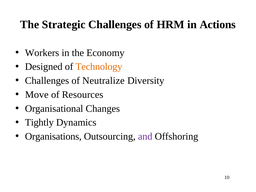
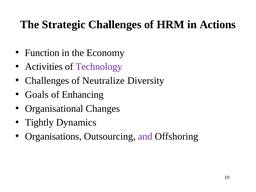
Workers: Workers -> Function (42, 53)
Designed: Designed -> Activities (44, 67)
Technology colour: orange -> purple (99, 67)
Move: Move -> Goals (37, 95)
Resources: Resources -> Enhancing (83, 95)
